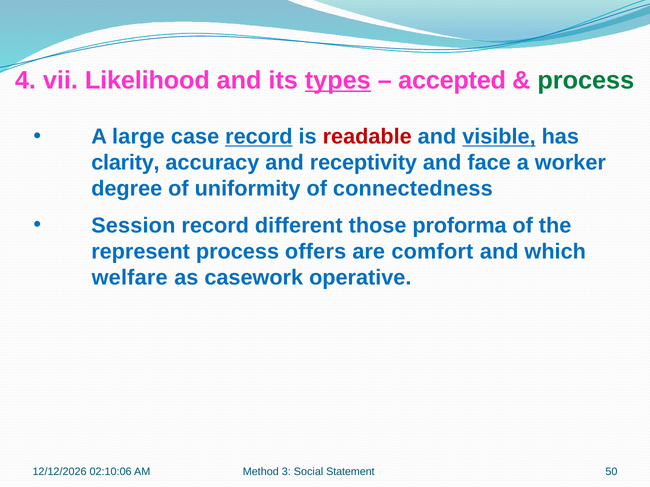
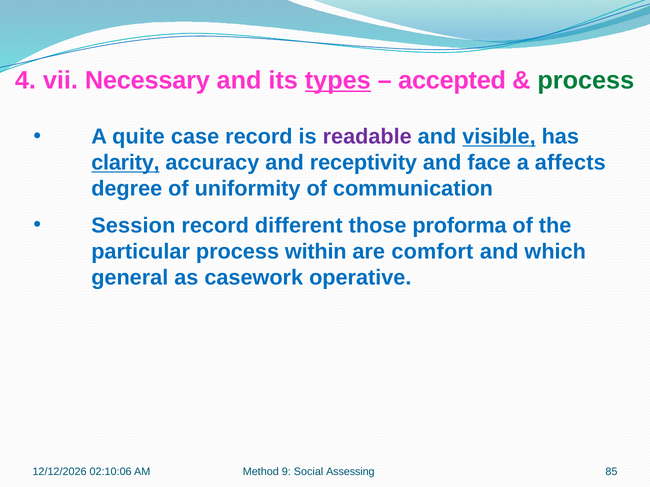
Likelihood: Likelihood -> Necessary (147, 80)
large: large -> quite (138, 137)
record underline: present -> none (259, 137)
readable colour: red -> purple (367, 137)
clarity underline: none -> present (125, 163)
worker: worker -> affects (570, 163)
connectedness: connectedness -> communication (413, 189)
represent: represent -> particular (141, 252)
offers: offers -> within (316, 252)
welfare: welfare -> general (130, 278)
3: 3 -> 9 (286, 472)
Statement: Statement -> Assessing (350, 472)
50: 50 -> 85 (611, 472)
